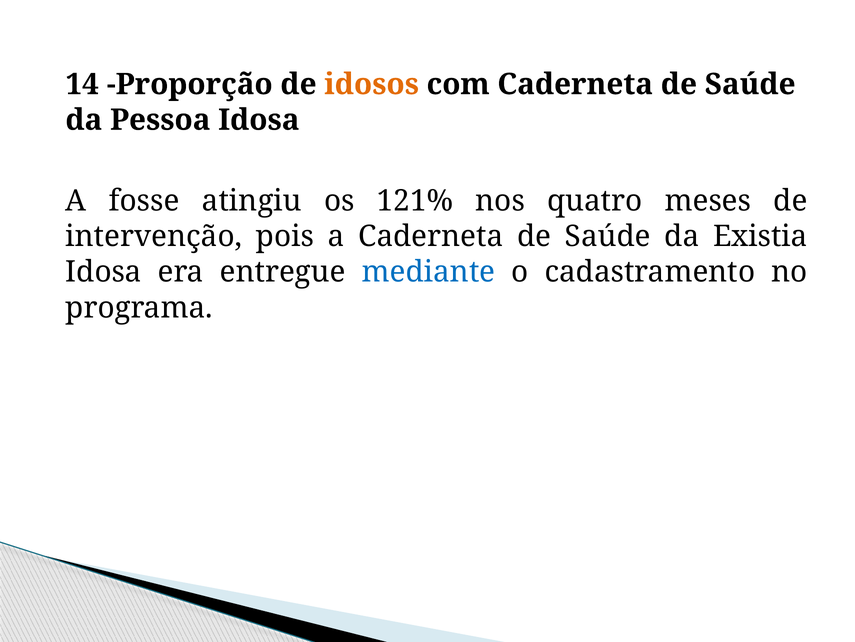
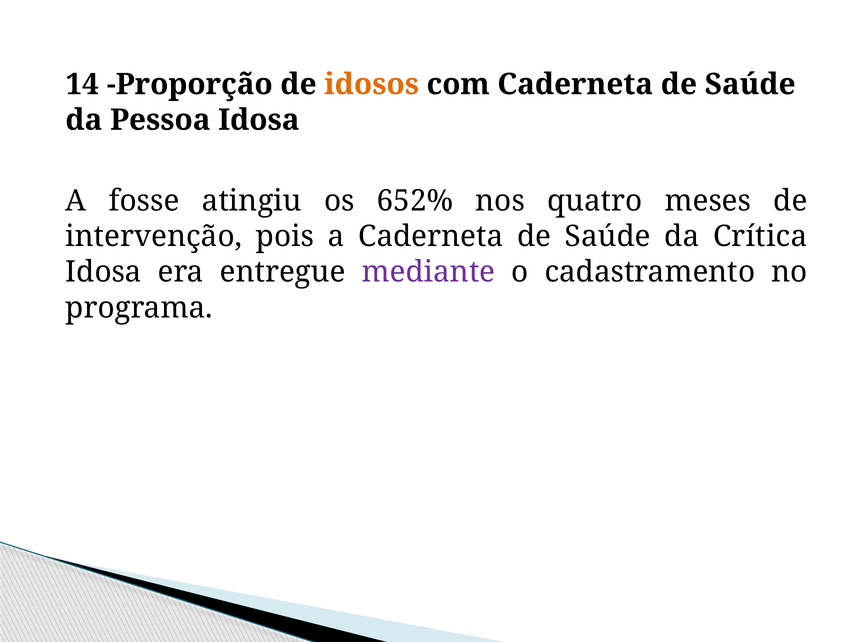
121%: 121% -> 652% (415, 201)
Existia: Existia -> Crítica (760, 236)
mediante colour: blue -> purple (429, 272)
